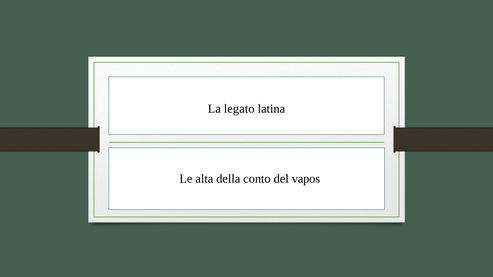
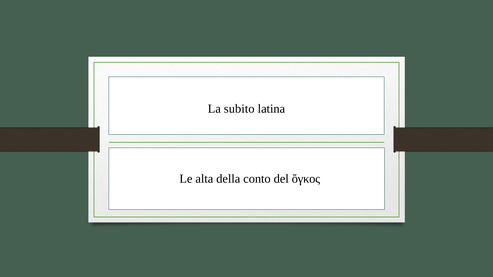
legato: legato -> subito (239, 109)
vapos: vapos -> ὄγκος (306, 179)
